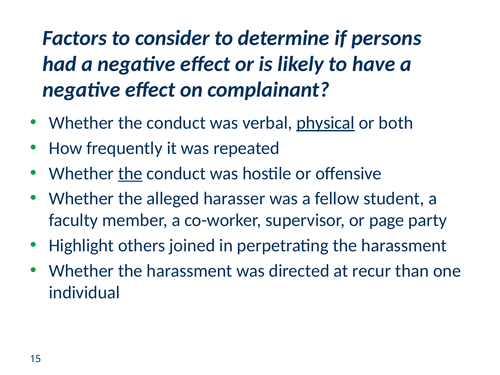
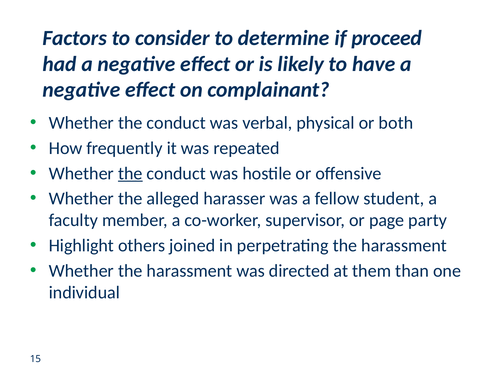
persons: persons -> proceed (387, 38)
physical underline: present -> none (326, 123)
recur: recur -> them (372, 271)
